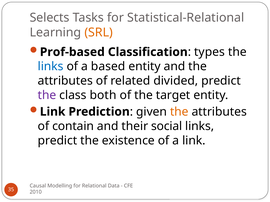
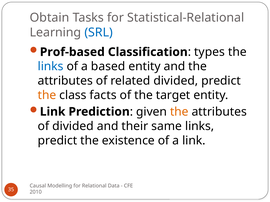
Selects: Selects -> Obtain (50, 18)
SRL colour: orange -> blue (99, 33)
the colour: purple -> orange (47, 95)
both: both -> facts (103, 95)
of contain: contain -> divided (73, 126)
social: social -> same (167, 126)
